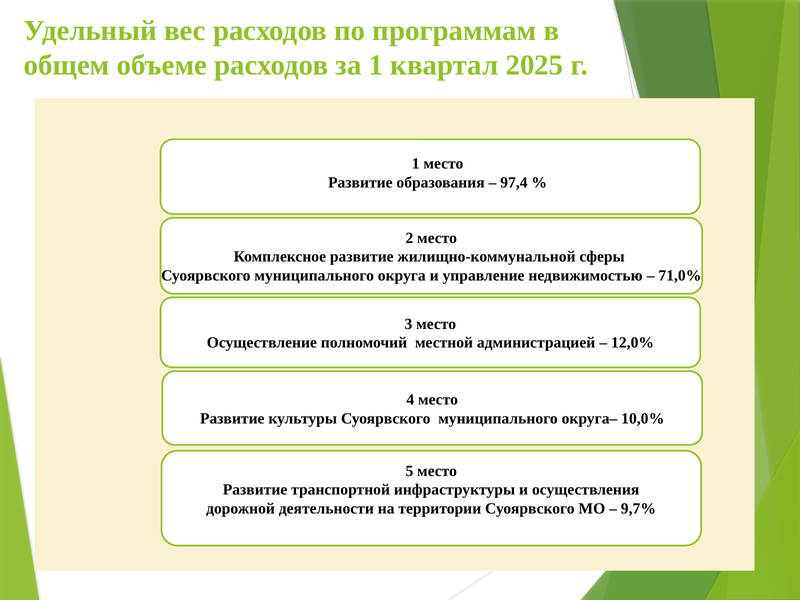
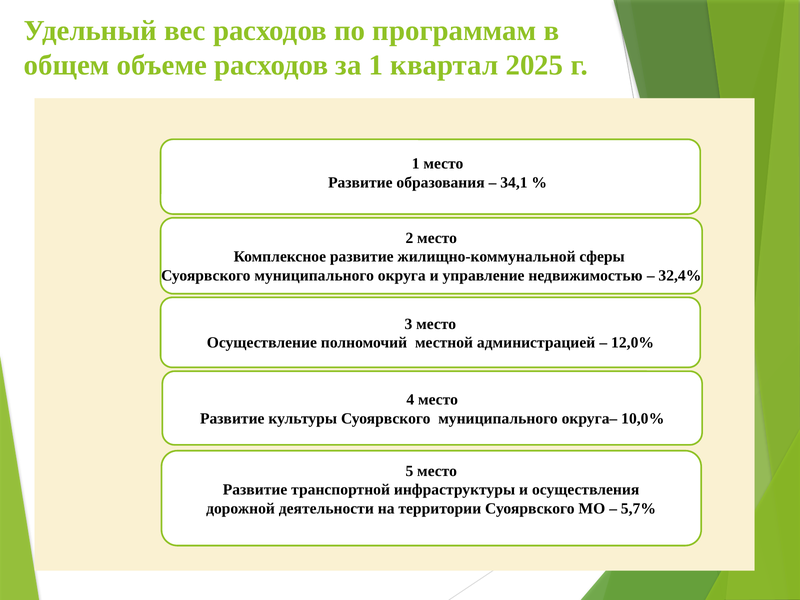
97,4: 97,4 -> 34,1 (514, 182)
71,0%: 71,0% -> 32,4% (680, 275)
9,7%: 9,7% -> 5,7% (638, 509)
